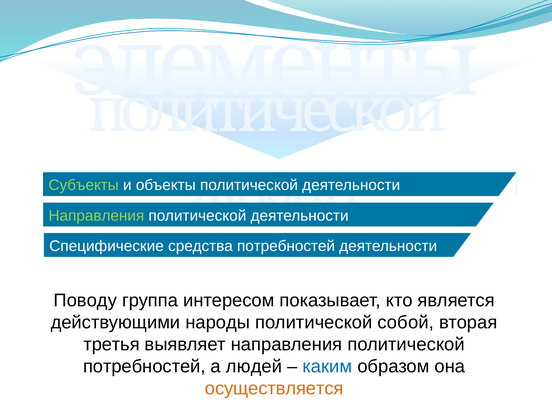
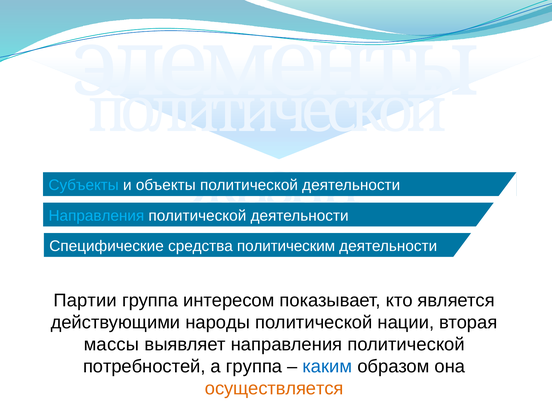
Субъекты colour: light green -> light blue (84, 185)
Направления colour: light green -> light blue (96, 216)
средства потребностей: потребностей -> политическим (286, 246)
Поводу: Поводу -> Партии (85, 300)
собой: собой -> нации (406, 322)
третья: третья -> массы (111, 344)
а людей: людей -> группа (254, 367)
